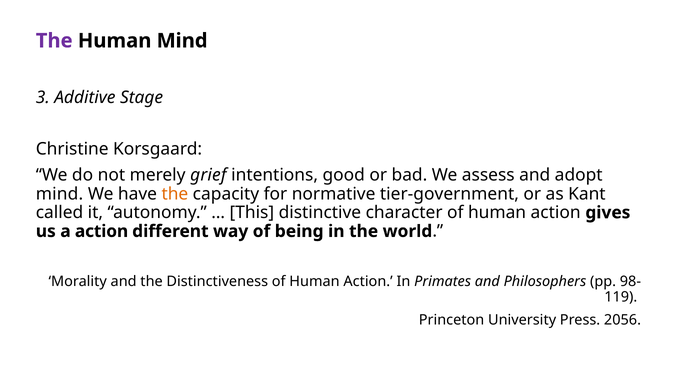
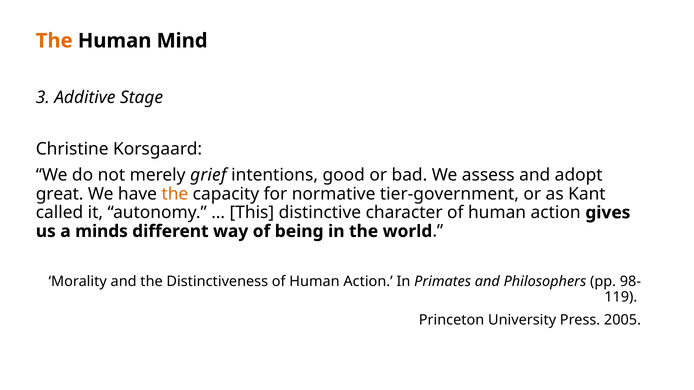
The colour: purple -> orange (54, 41)
mind: mind -> great (60, 194)
a action: action -> minds (101, 231)
2056: 2056 -> 2005 (623, 320)
